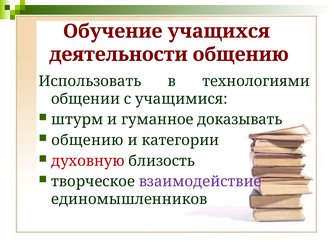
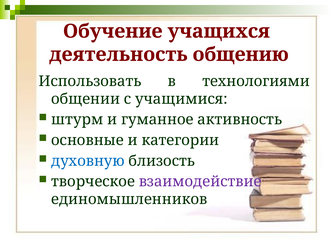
деятельности: деятельности -> деятельность (118, 55)
доказывать: доказывать -> активность (240, 120)
общению: общению -> основные (87, 141)
духовную colour: red -> blue (88, 161)
